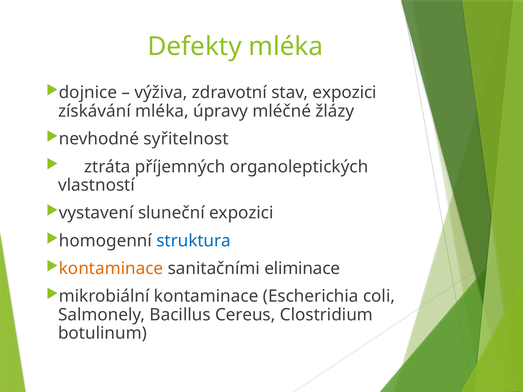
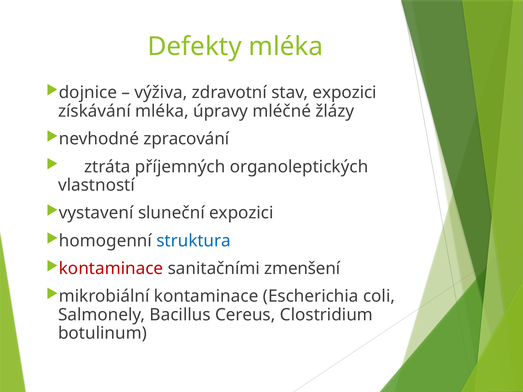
syřitelnost: syřitelnost -> zpracování (186, 139)
kontaminace colour: orange -> red (111, 269)
eliminace: eliminace -> zmenšení (302, 269)
